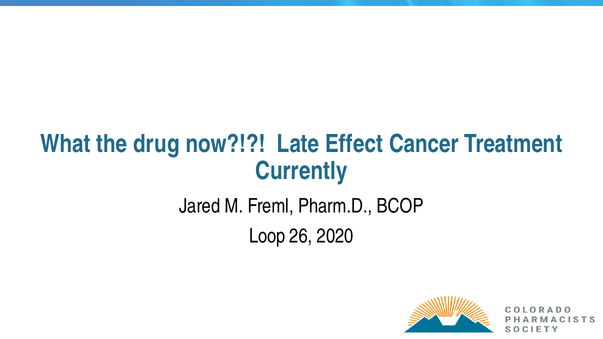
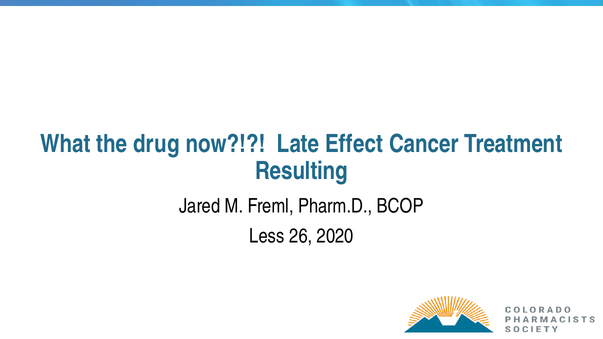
Currently: Currently -> Resulting (302, 171)
Loop: Loop -> Less (267, 236)
